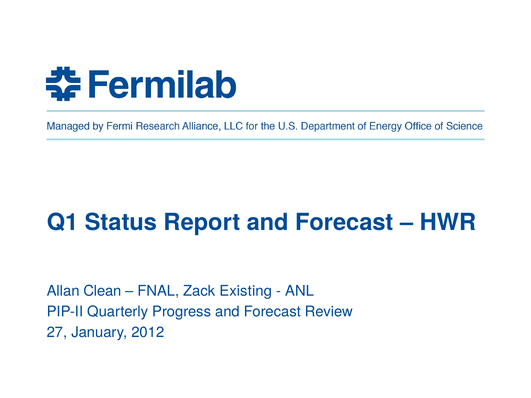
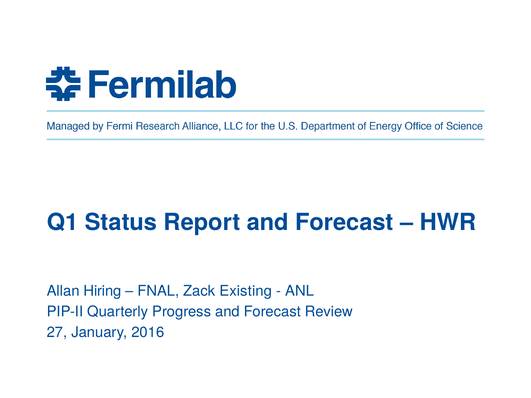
Clean: Clean -> Hiring (102, 291)
2012: 2012 -> 2016 (148, 332)
